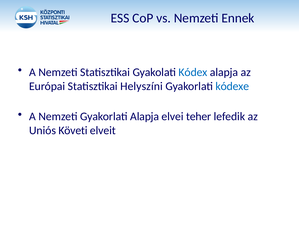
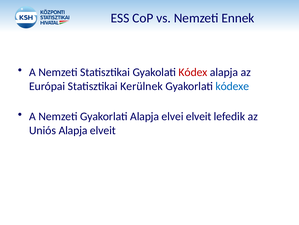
Kódex colour: blue -> red (193, 72)
Helyszíni: Helyszíni -> Kerülnek (142, 86)
elvei teher: teher -> elveit (199, 116)
Uniós Követi: Követi -> Alapja (73, 130)
